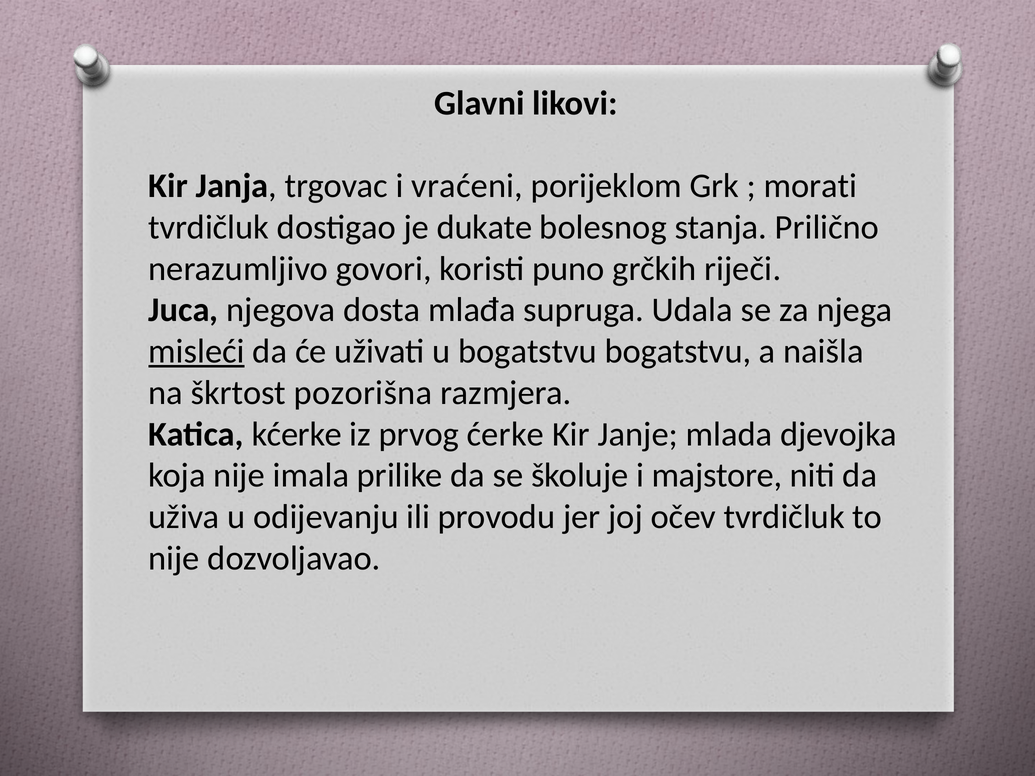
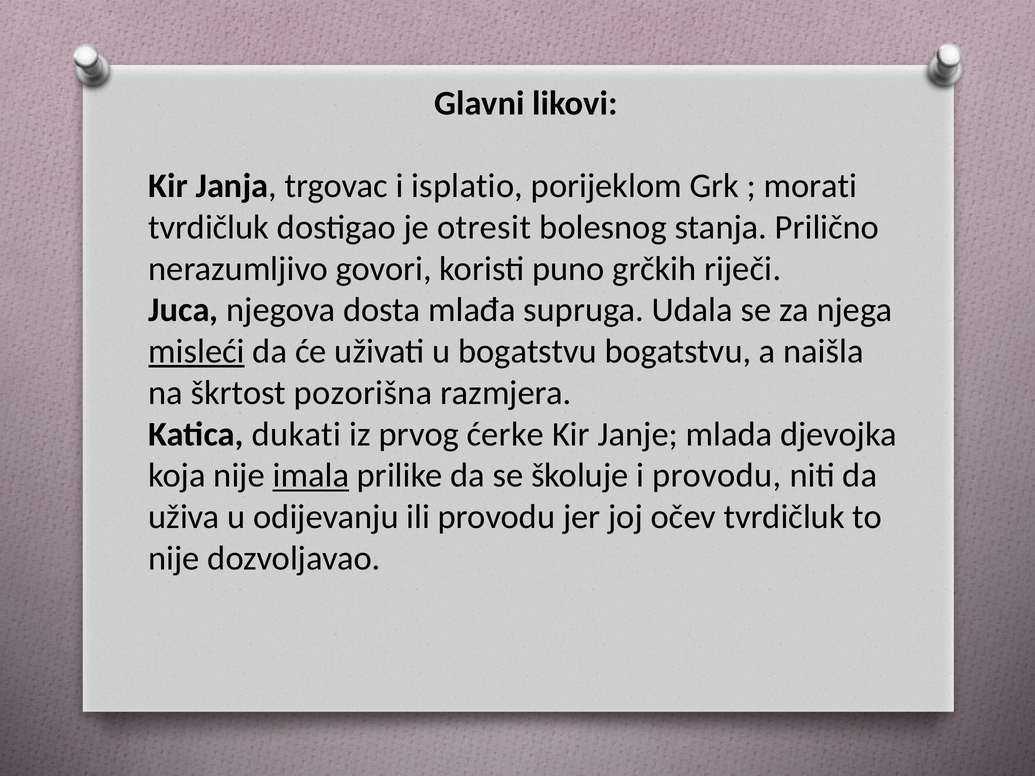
vraćeni: vraćeni -> isplatio (467, 186)
dukate: dukate -> otresit (484, 227)
kćerke: kćerke -> dukati (296, 434)
imala underline: none -> present (311, 476)
i majstore: majstore -> provodu (717, 476)
